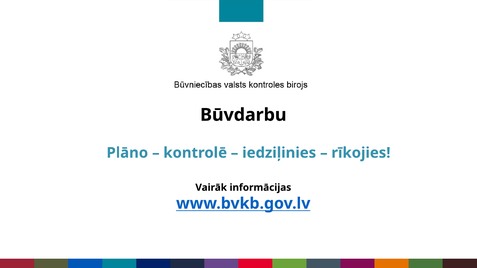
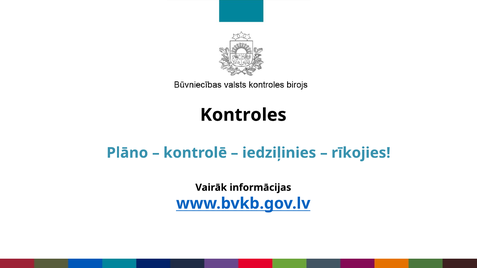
Būvdarbu: Būvdarbu -> Kontroles (243, 115)
